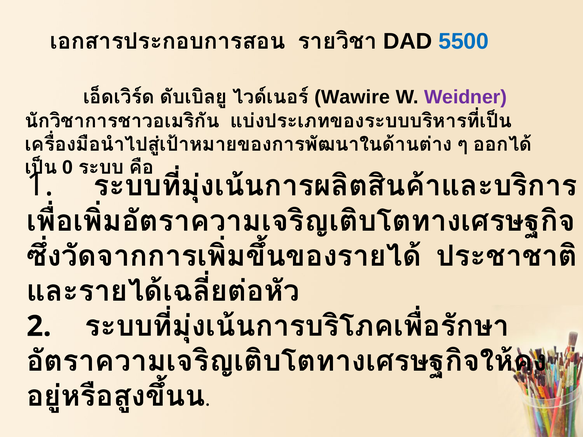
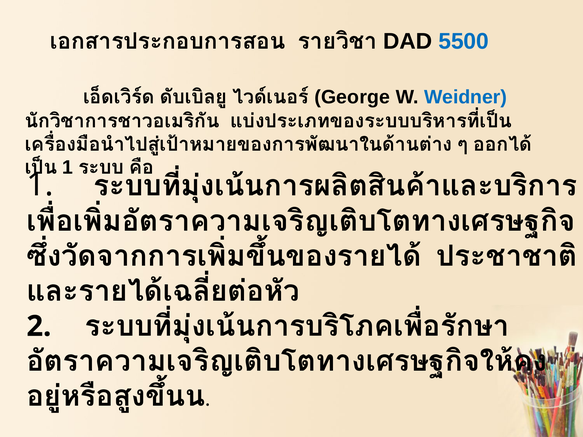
Wawire: Wawire -> George (352, 97)
Weidner colour: purple -> blue (465, 97)
0: 0 -> 1 (68, 168)
